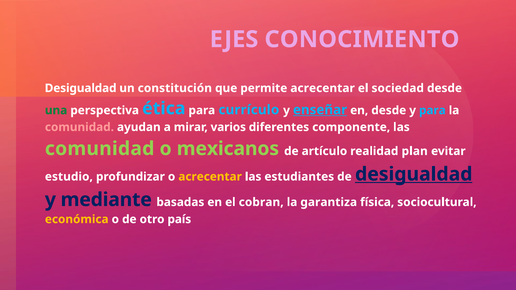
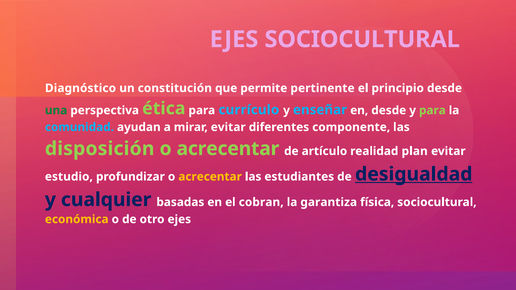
EJES CONOCIMIENTO: CONOCIMIENTO -> SOCIOCULTURAL (362, 39)
Desigualdad: Desigualdad -> Diagnóstico (80, 88)
permite acrecentar: acrecentar -> pertinente (323, 88)
sociedad: sociedad -> principio (398, 88)
ética colour: light blue -> light green (164, 108)
enseñar underline: present -> none (320, 110)
para colour: light blue -> light green (432, 110)
comunidad colour: pink -> light blue (79, 127)
mirar varios: varios -> evitar (228, 127)
comunidad: comunidad -> disposición (100, 149)
mexicanos: mexicanos -> acrecentar (228, 149)
mediante: mediante -> cualquier (106, 200)
otro país: país -> ejes (179, 219)
